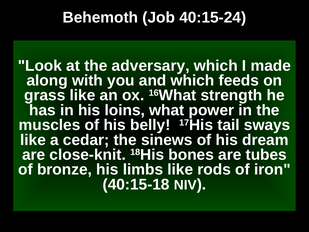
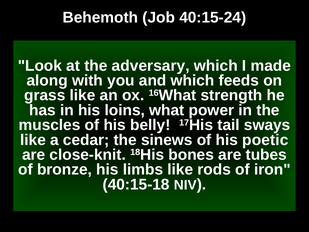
dream: dream -> poetic (265, 140)
